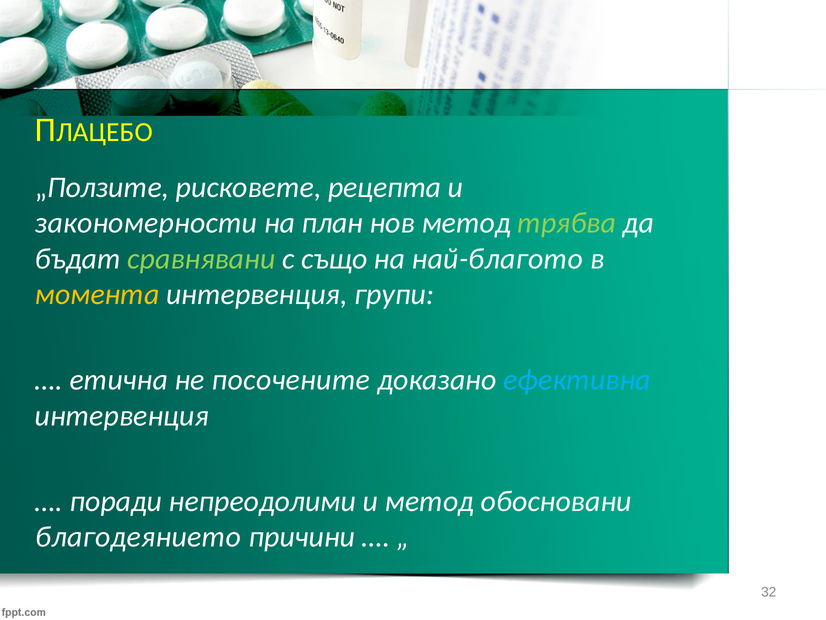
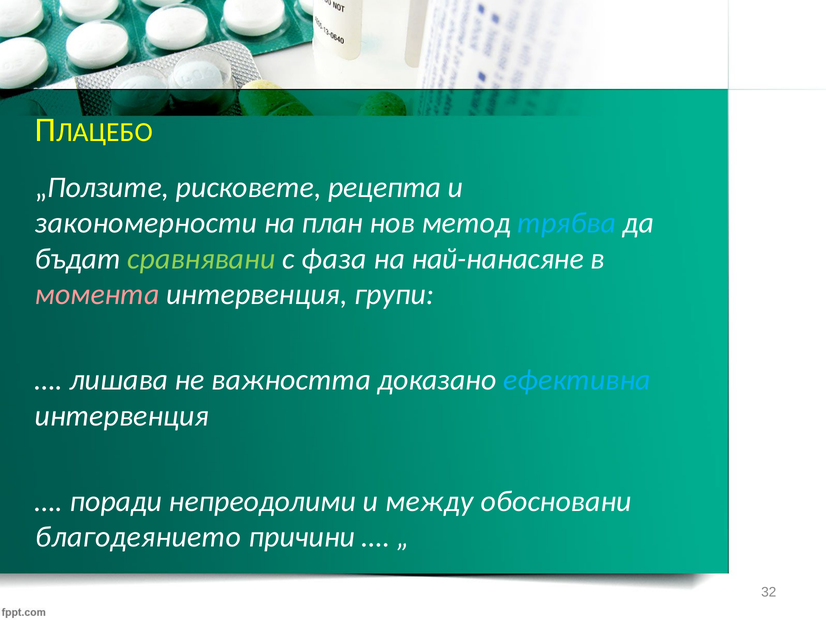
трябва colour: light green -> light blue (567, 223)
също: също -> фаза (334, 259)
най-благото: най-благото -> най-нанасяне (498, 259)
момента colour: yellow -> pink (97, 294)
етична: етична -> лишава (119, 380)
посочените: посочените -> важността (291, 380)
и метод: метод -> между (429, 501)
